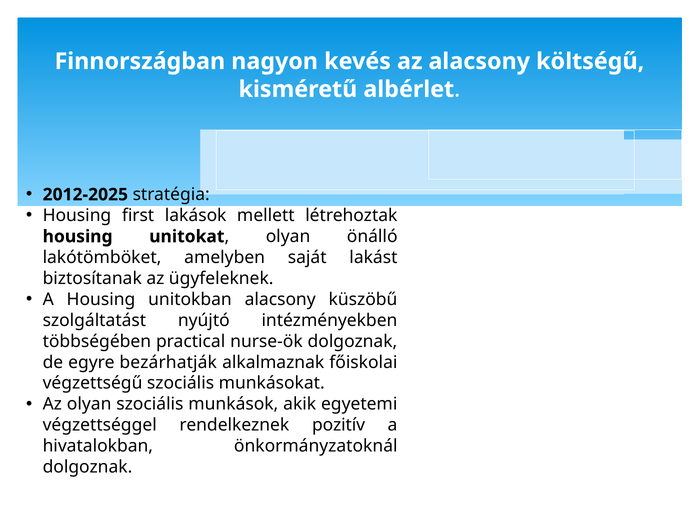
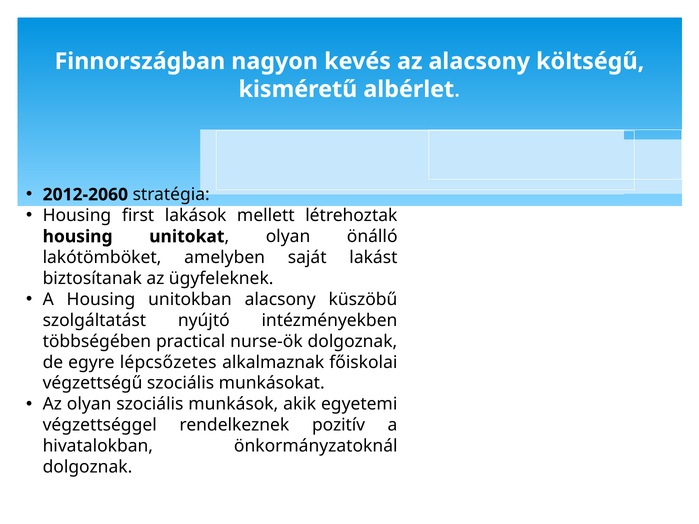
2012-2025: 2012-2025 -> 2012-2060 (85, 195)
bezárhatják: bezárhatják -> lépcsőzetes (168, 362)
